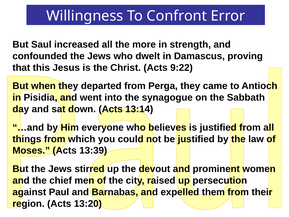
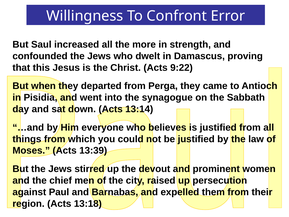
13:20: 13:20 -> 13:18 (88, 203)
